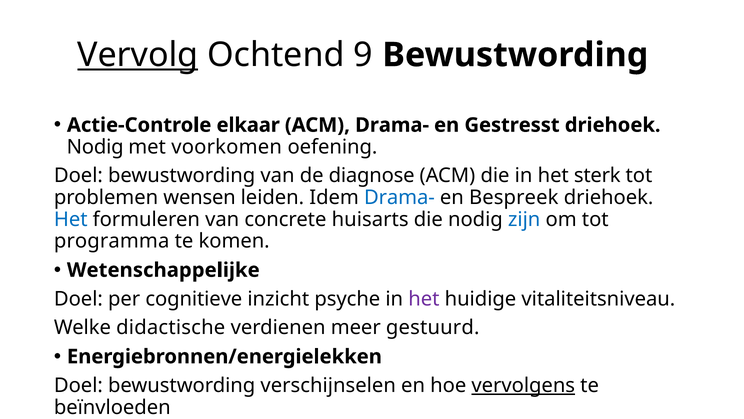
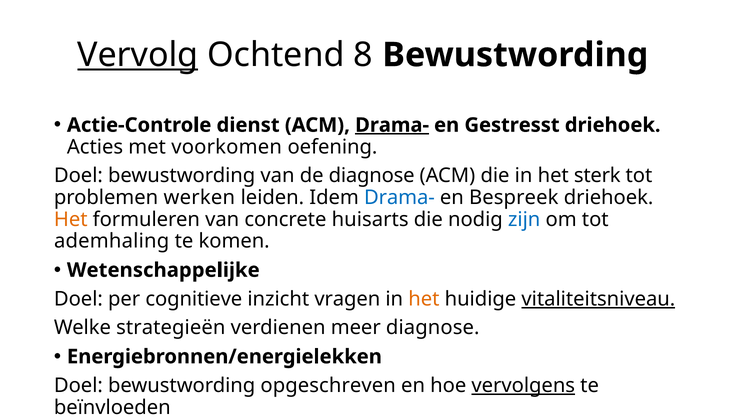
9: 9 -> 8 (363, 55)
elkaar: elkaar -> dienst (248, 125)
Drama- underline: none -> present (392, 125)
Nodig: Nodig -> Acties (95, 147)
wensen: wensen -> werken (199, 197)
Het colour: blue -> orange (71, 219)
programma: programma -> ademhaling (112, 241)
psyche: psyche -> vragen (347, 299)
het colour: purple -> orange (424, 299)
vitaliteitsniveau underline: none -> present (598, 299)
didactische: didactische -> strategieën (171, 327)
meer gestuurd: gestuurd -> diagnose (433, 327)
verschijnselen: verschijnselen -> opgeschreven (328, 385)
